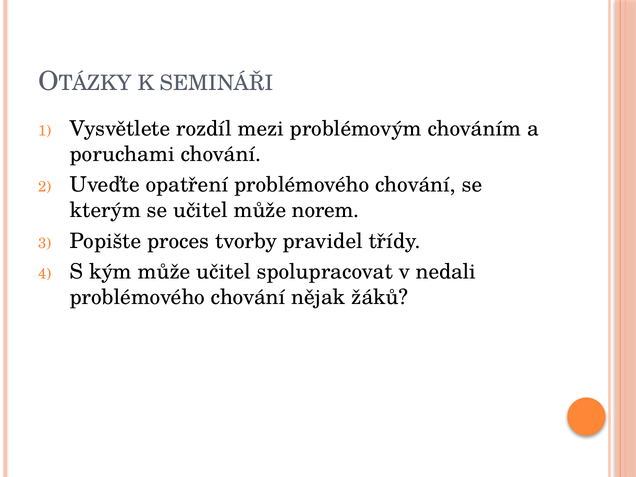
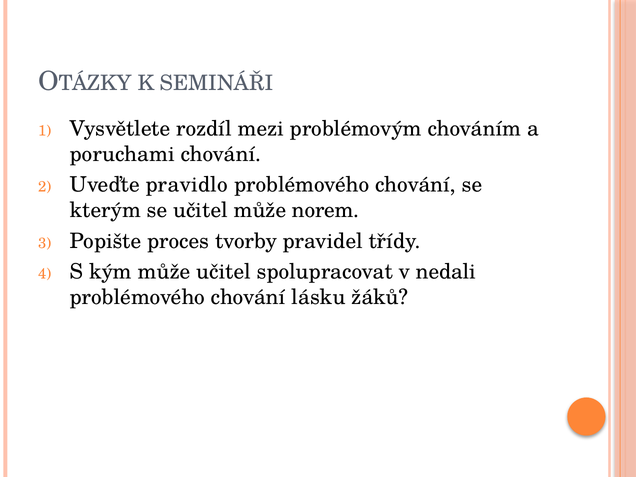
opatření: opatření -> pravidlo (187, 185)
nějak: nějak -> lásku (318, 297)
